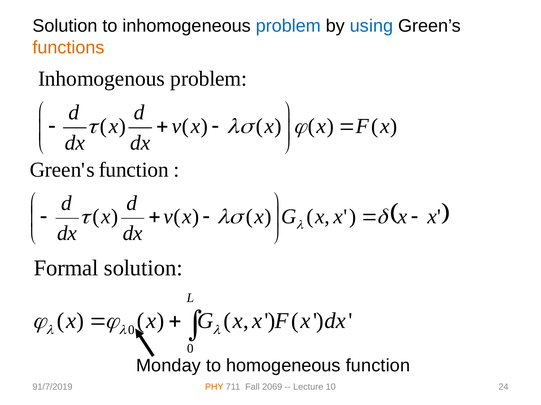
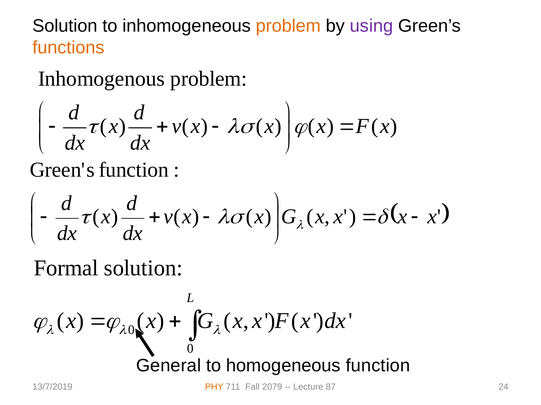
problem colour: blue -> orange (288, 26)
using colour: blue -> purple (372, 26)
Monday: Monday -> General (169, 366)
91/7/2019: 91/7/2019 -> 13/7/2019 (52, 387)
2069: 2069 -> 2079 (272, 387)
10: 10 -> 87 (331, 387)
